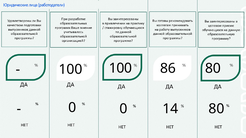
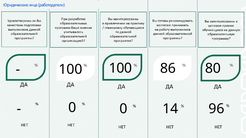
14 80: 80 -> 96 (216, 109)
